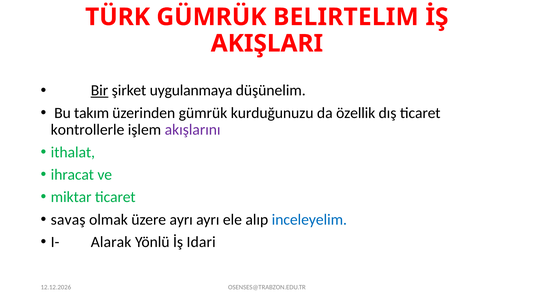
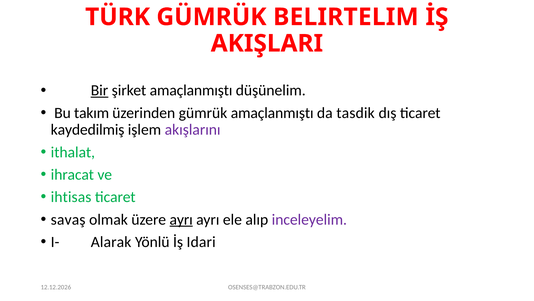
şirket uygulanmaya: uygulanmaya -> amaçlanmıştı (191, 90)
gümrük kurduğunuzu: kurduğunuzu -> amaçlanmıştı (272, 113)
özellik: özellik -> tasdik (356, 113)
kontrollerle: kontrollerle -> kaydedilmiş (88, 129)
miktar: miktar -> ihtisas (71, 197)
ayrı underline: none -> present (181, 219)
inceleyelim colour: blue -> purple (309, 219)
